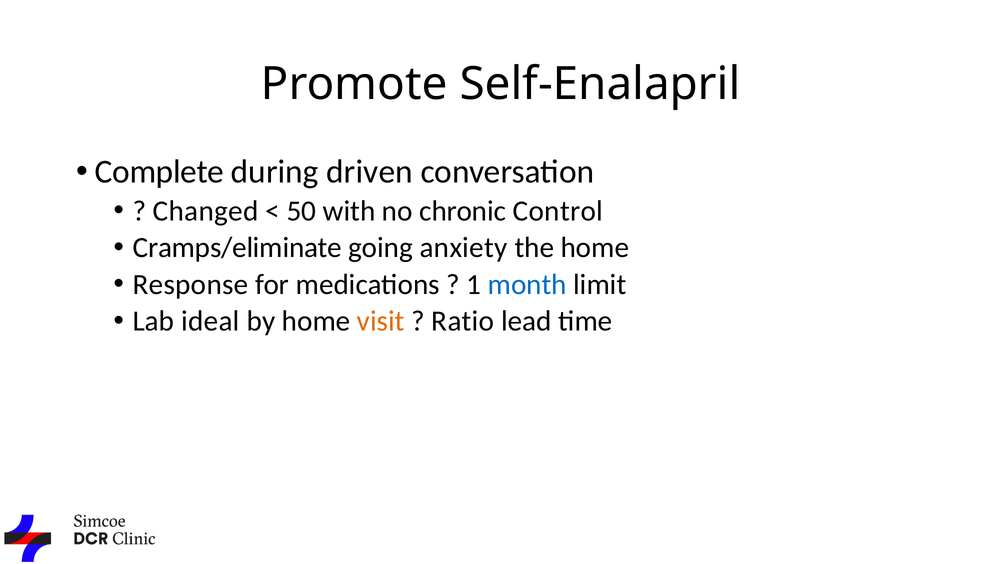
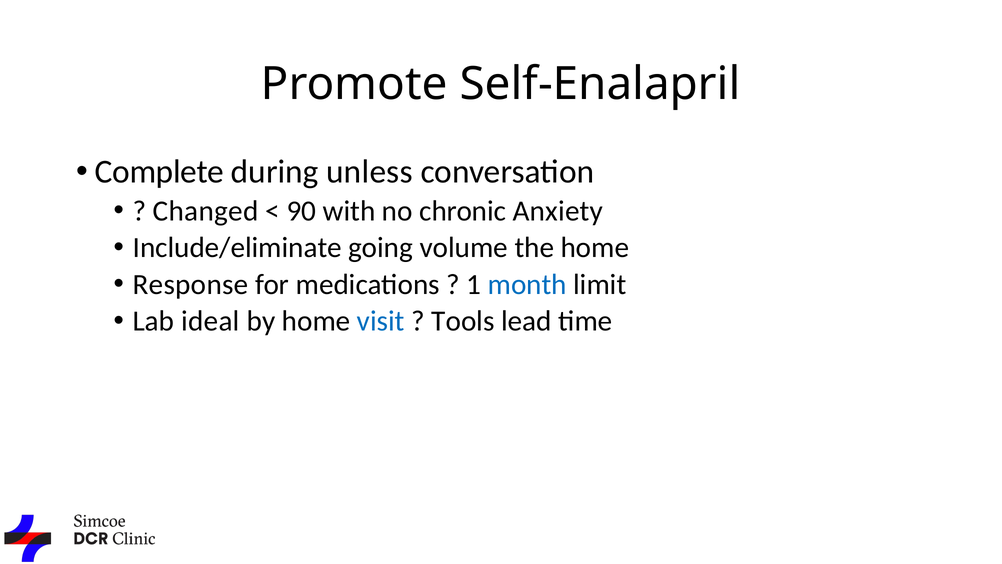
driven: driven -> unless (370, 172)
50: 50 -> 90 (301, 211)
Control: Control -> Anxiety (558, 211)
Cramps/eliminate: Cramps/eliminate -> Include/eliminate (237, 247)
anxiety: anxiety -> volume (464, 247)
visit colour: orange -> blue (381, 321)
Ratio: Ratio -> Tools (463, 321)
